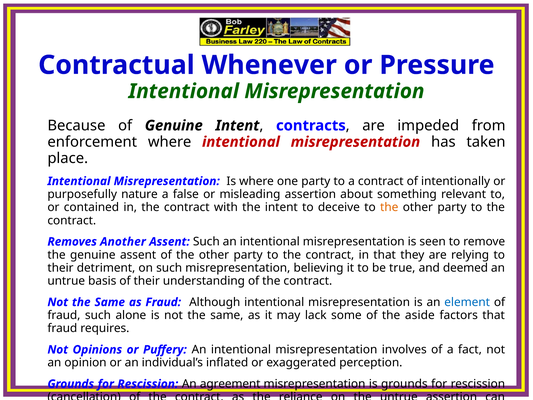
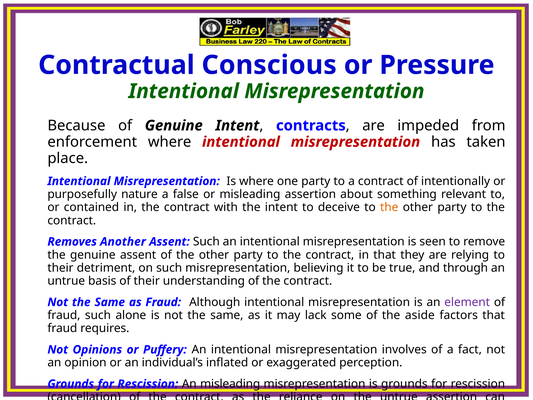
Whenever: Whenever -> Conscious (269, 65)
deemed: deemed -> through (465, 268)
element colour: blue -> purple (467, 302)
An agreement: agreement -> misleading (230, 384)
